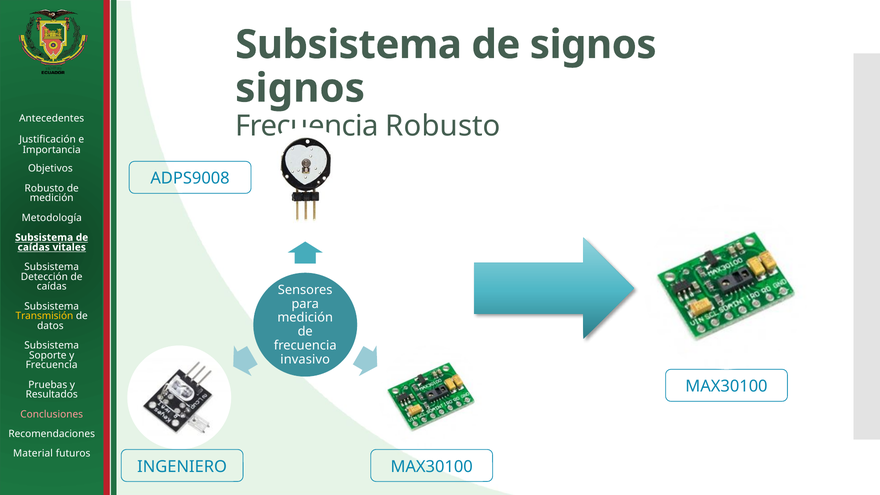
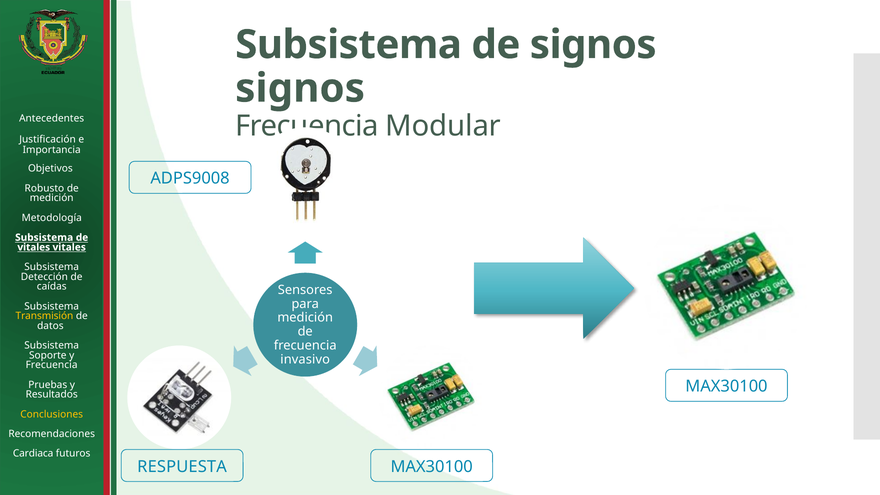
Robusto: Robusto -> Modular (443, 126)
caídas: caídas -> vitales (34, 247)
Conclusiones colour: pink -> yellow (52, 414)
Material: Material -> Cardiaca (33, 454)
INGENIERO: INGENIERO -> RESPUESTA (182, 467)
